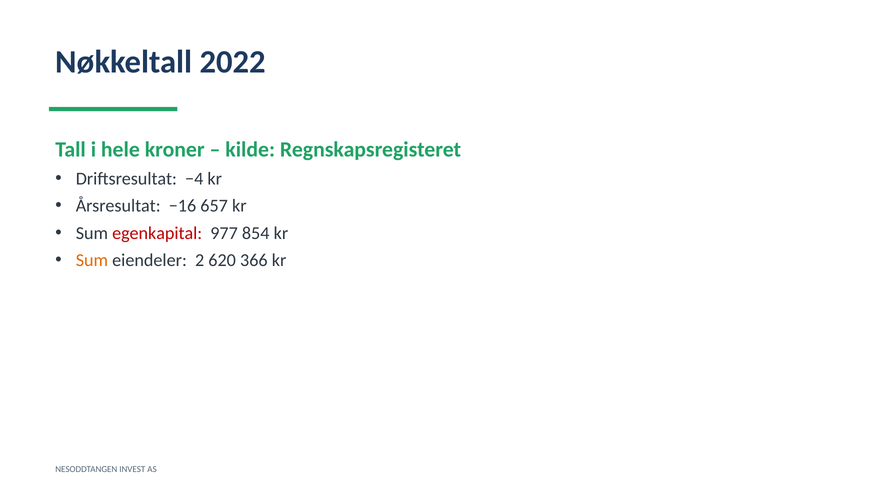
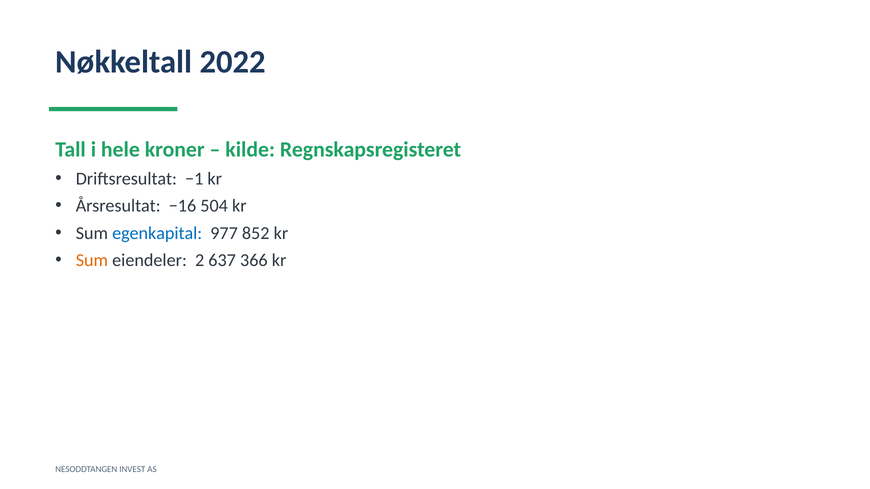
−4: −4 -> −1 (194, 179)
657: 657 -> 504 (214, 206)
egenkapital colour: red -> blue (157, 233)
854: 854 -> 852 (256, 233)
620: 620 -> 637 (222, 261)
